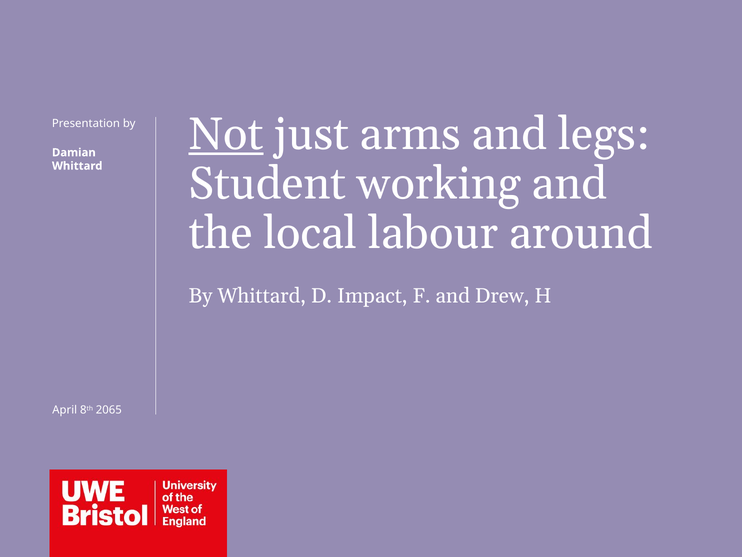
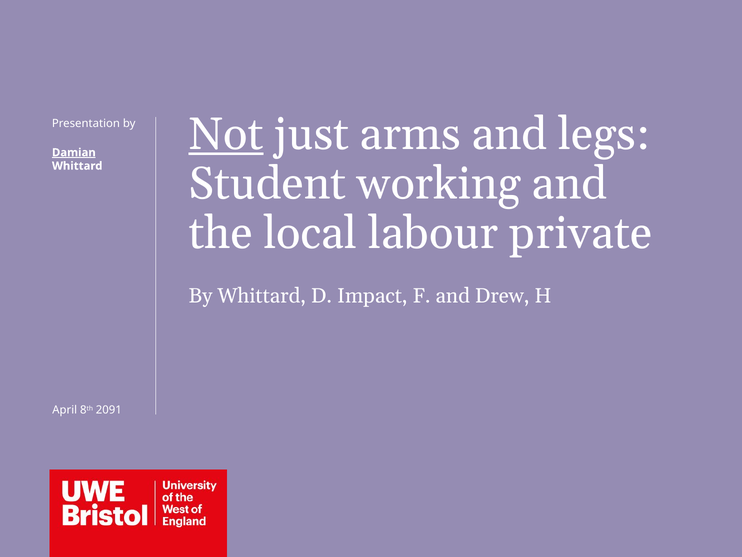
Damian underline: none -> present (74, 152)
around: around -> private (581, 233)
2065: 2065 -> 2091 (109, 410)
